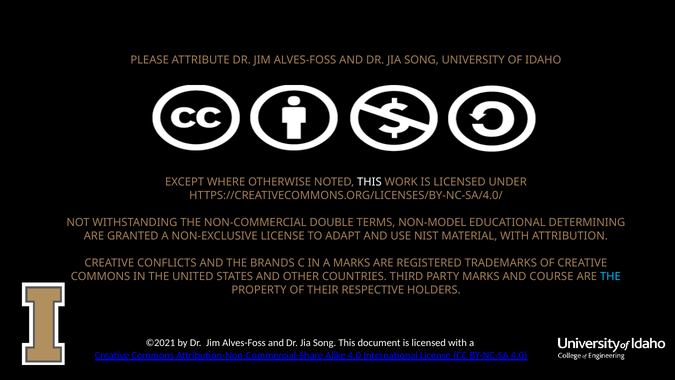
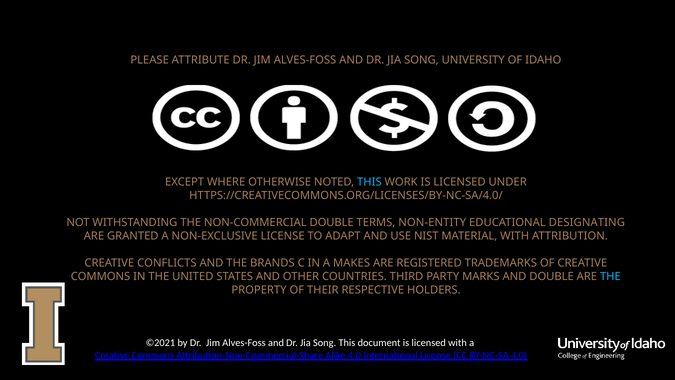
THIS colour: white -> light blue (369, 182)
NON-MODEL: NON-MODEL -> NON-ENTITY (432, 222)
DETERMINING: DETERMINING -> DESIGNATING (587, 222)
A MARKS: MARKS -> MAKES (352, 263)
AND COURSE: COURSE -> DOUBLE (552, 276)
